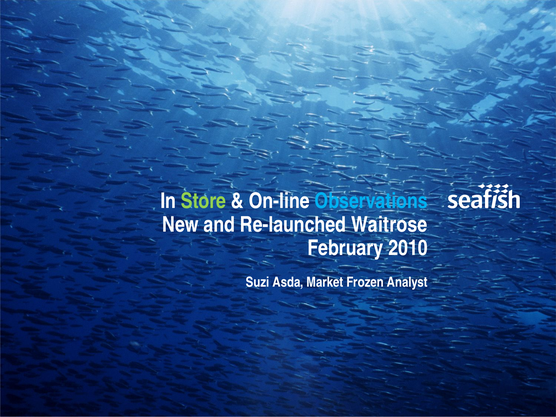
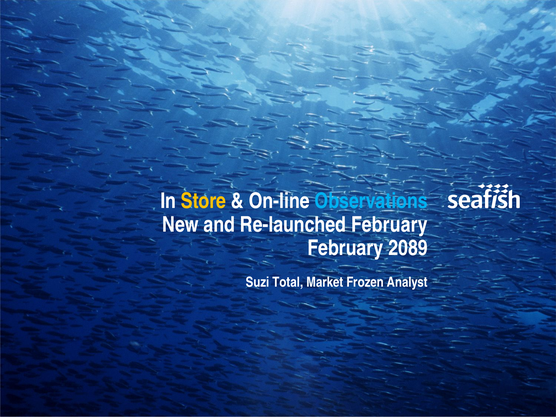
Store colour: light green -> yellow (204, 201)
Re-launched Waitrose: Waitrose -> February (389, 225)
2010: 2010 -> 2089 (408, 248)
Asda: Asda -> Total (288, 282)
